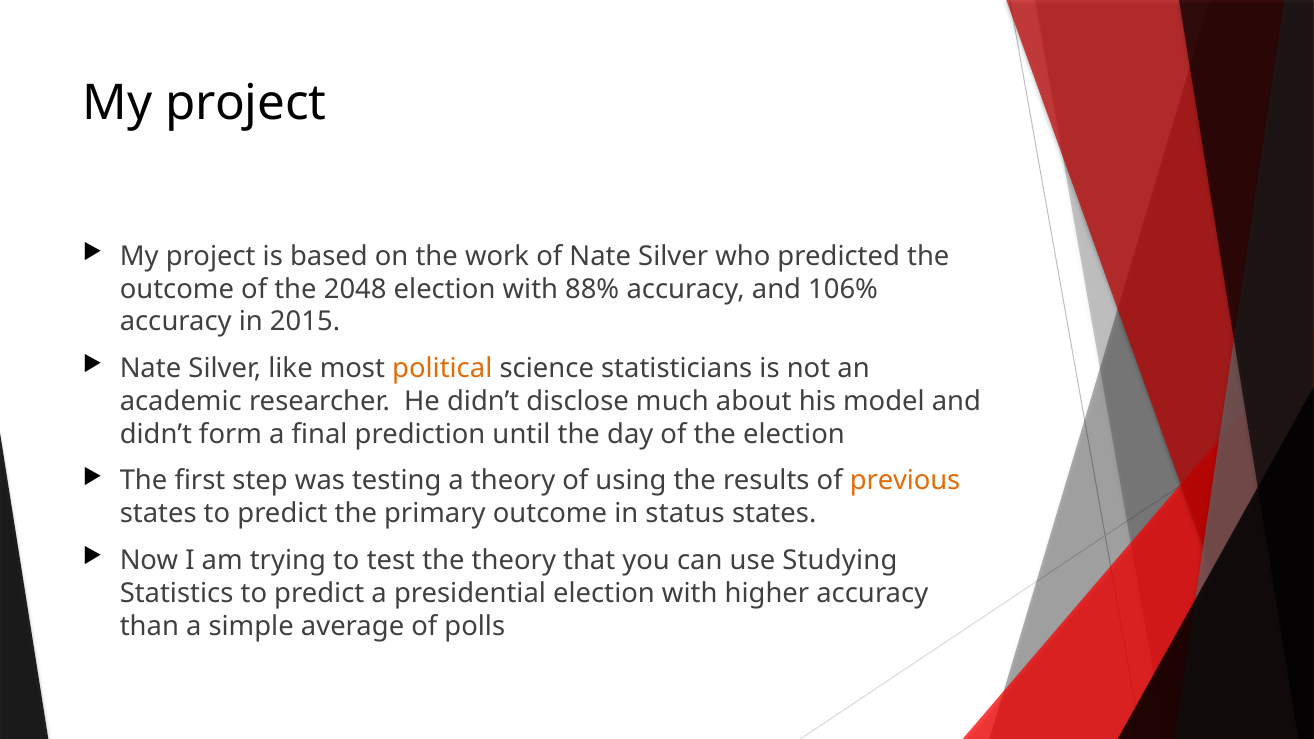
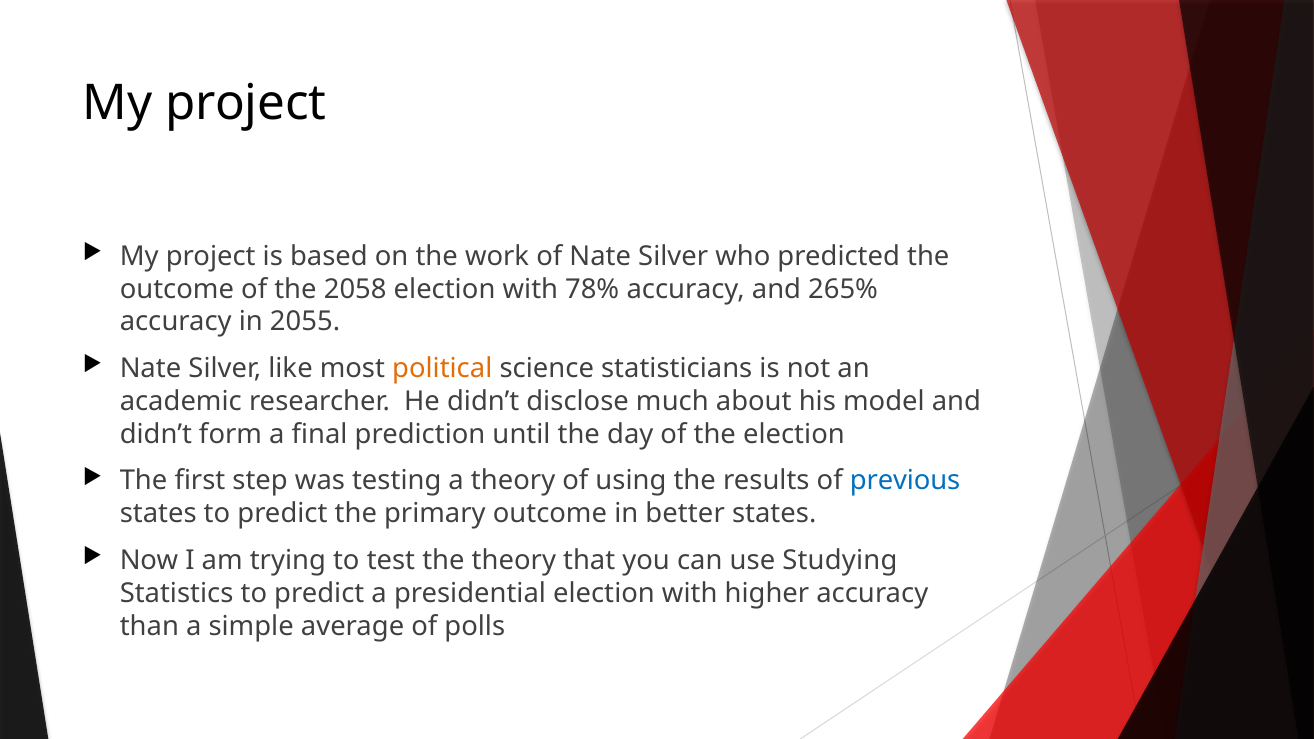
2048: 2048 -> 2058 (355, 289)
88%: 88% -> 78% (592, 289)
106%: 106% -> 265% (843, 289)
2015: 2015 -> 2055 (305, 322)
previous colour: orange -> blue (905, 481)
status: status -> better (685, 514)
